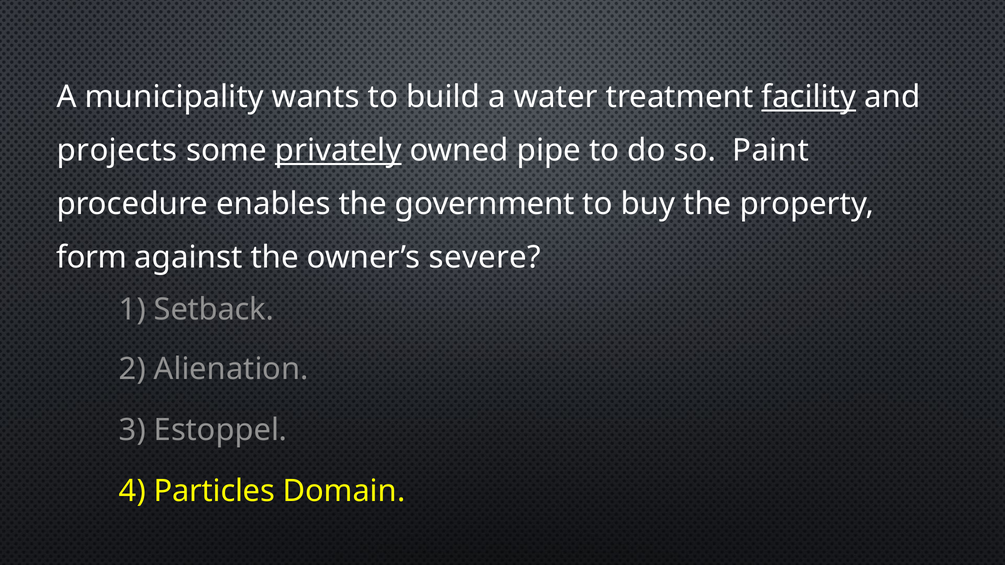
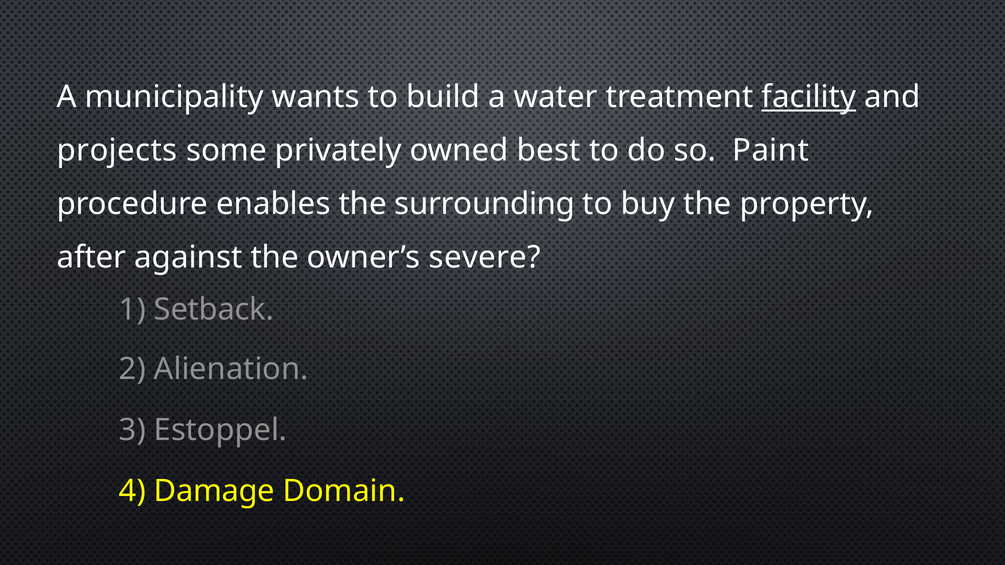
privately underline: present -> none (338, 151)
pipe: pipe -> best (549, 151)
government: government -> surrounding (485, 204)
form: form -> after (91, 258)
Particles: Particles -> Damage (214, 491)
